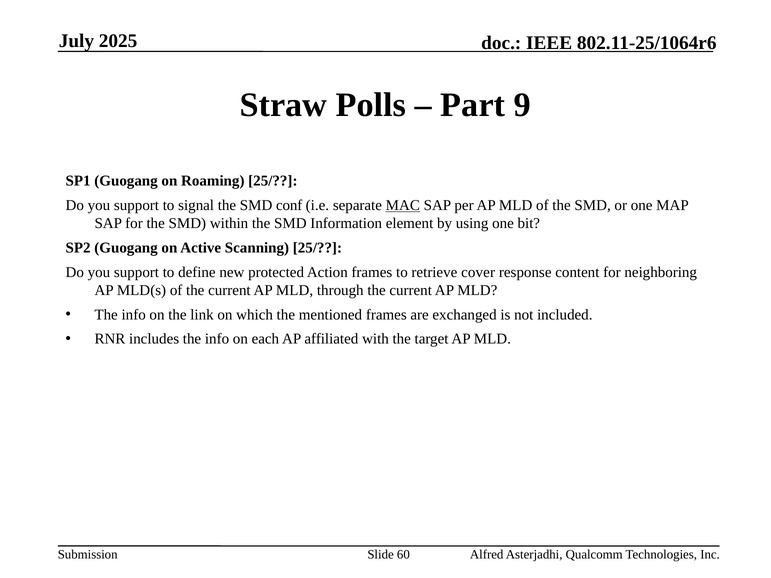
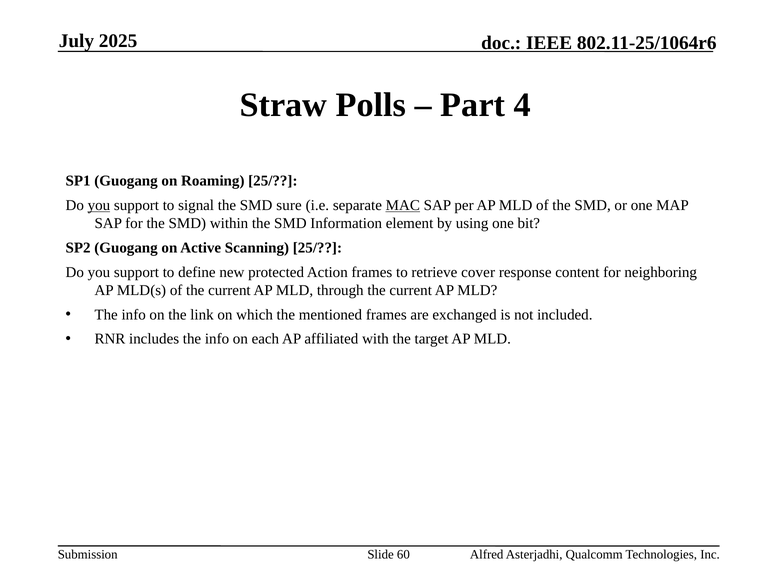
9: 9 -> 4 (522, 105)
you underline: none -> present (99, 205)
conf: conf -> sure (289, 205)
